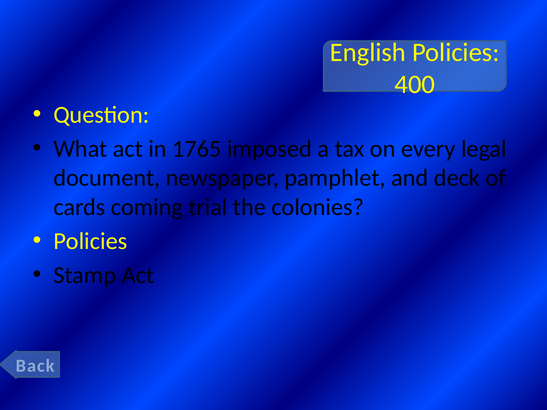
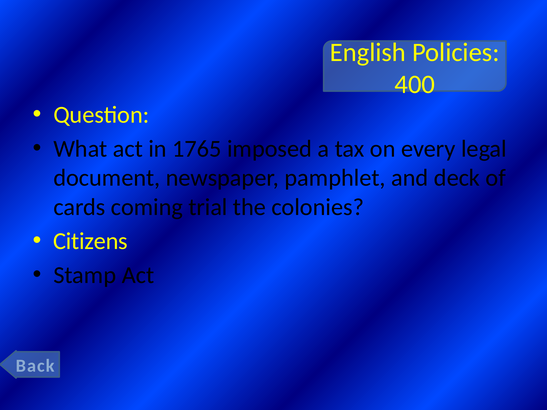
Policies: Policies -> Citizens (90, 241)
